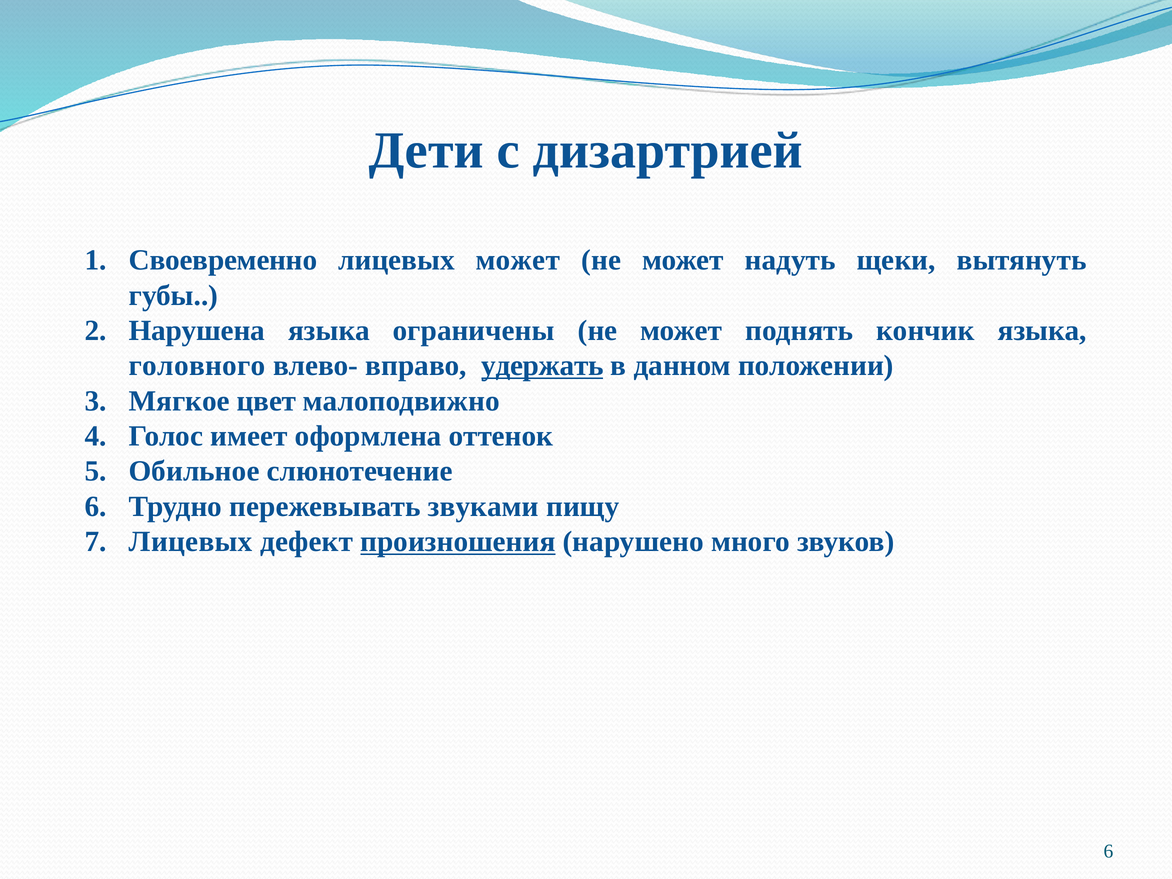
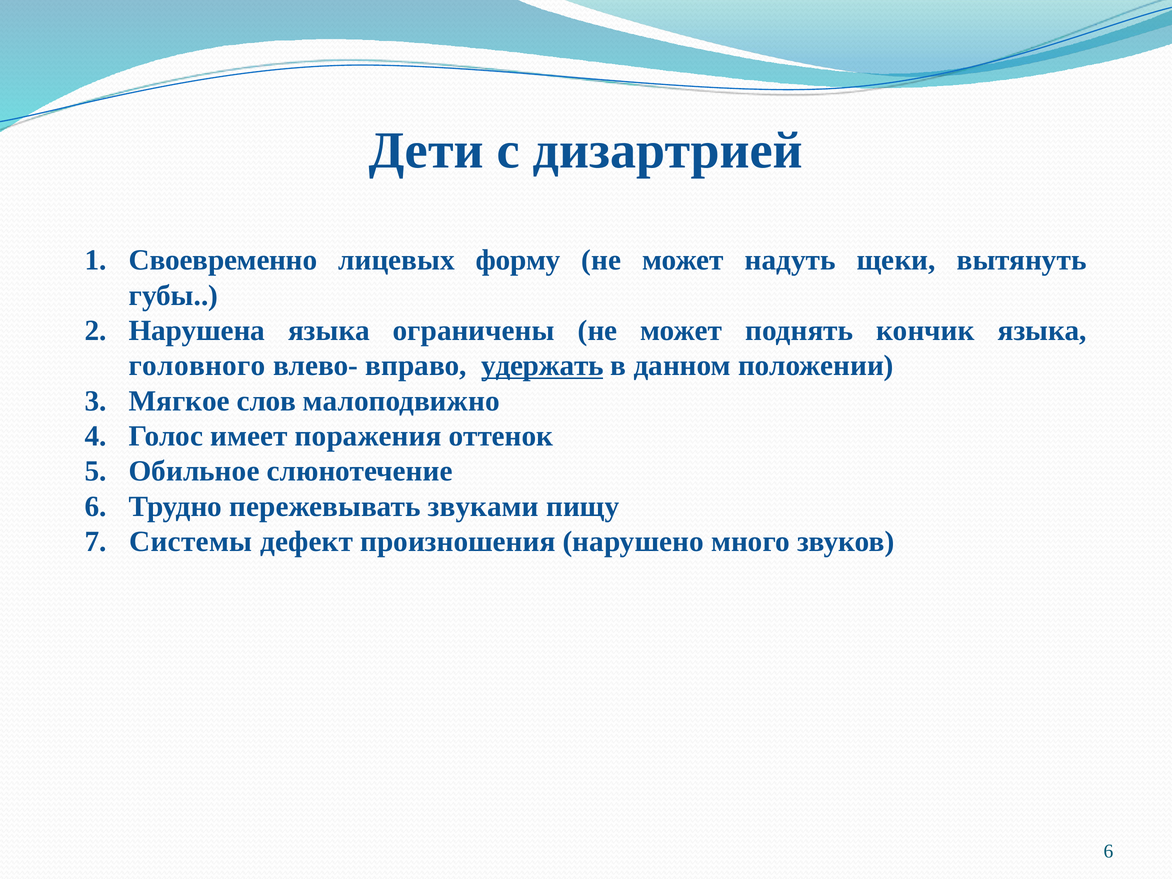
лицевых может: может -> форму (518, 260)
цвет: цвет -> слов (266, 401)
оформлена: оформлена -> поражения (368, 436)
Лицевых: Лицевых -> Системы (191, 542)
произношения underline: present -> none (458, 542)
